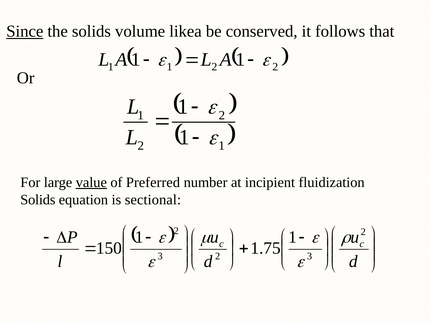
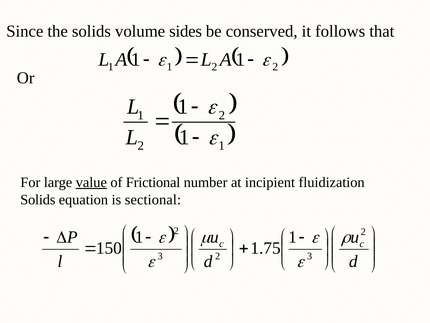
Since underline: present -> none (25, 31)
likea: likea -> sides (186, 31)
Preferred: Preferred -> Frictional (153, 182)
